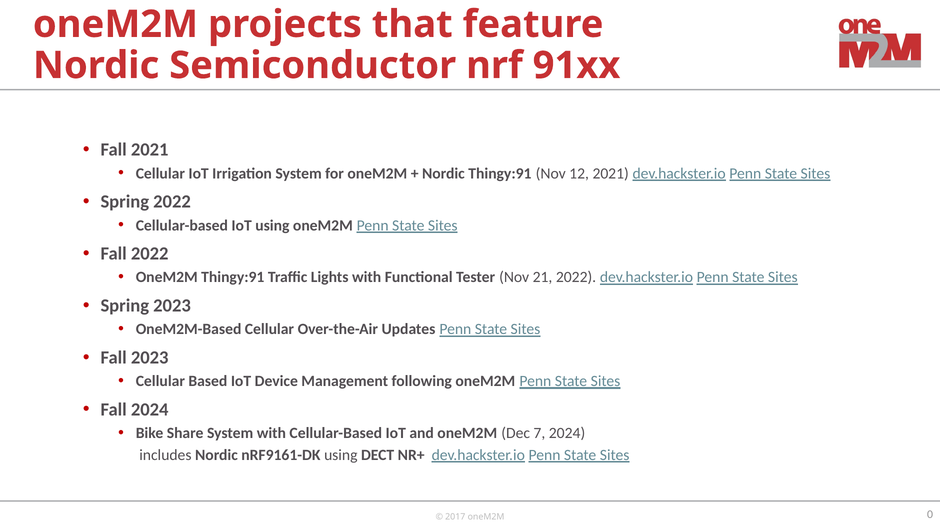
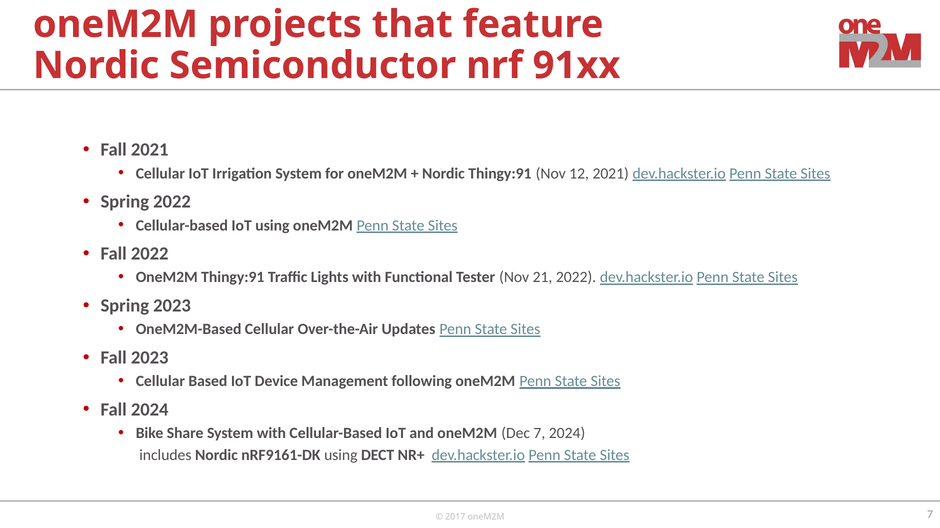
oneM2M 0: 0 -> 7 (930, 515)
